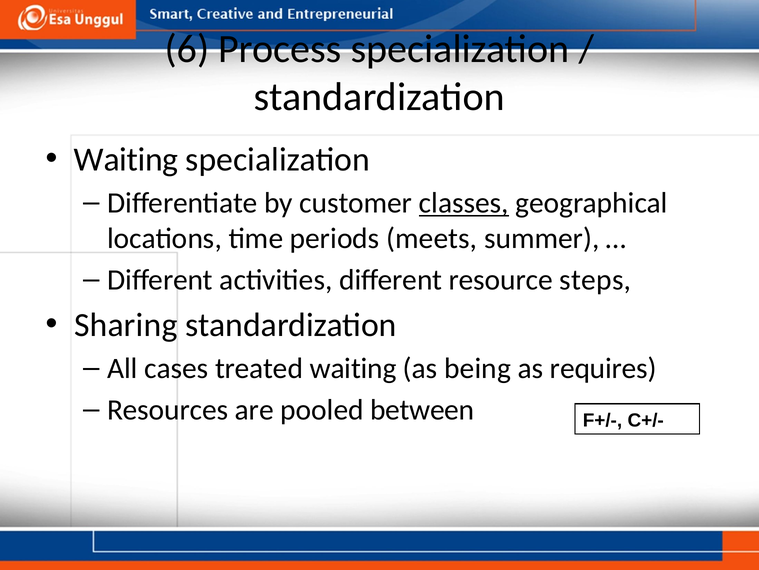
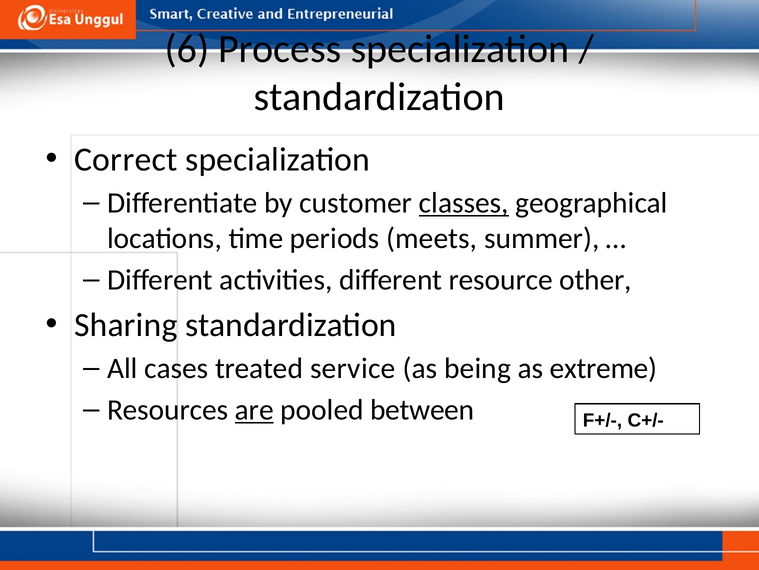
Waiting: Waiting -> Correct (126, 159)
steps: steps -> other (596, 280)
treated waiting: waiting -> service (353, 368)
requires: requires -> extreme (603, 368)
are underline: none -> present (254, 410)
